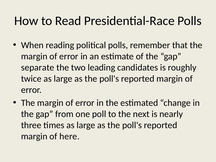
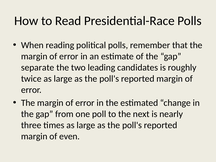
here: here -> even (70, 136)
